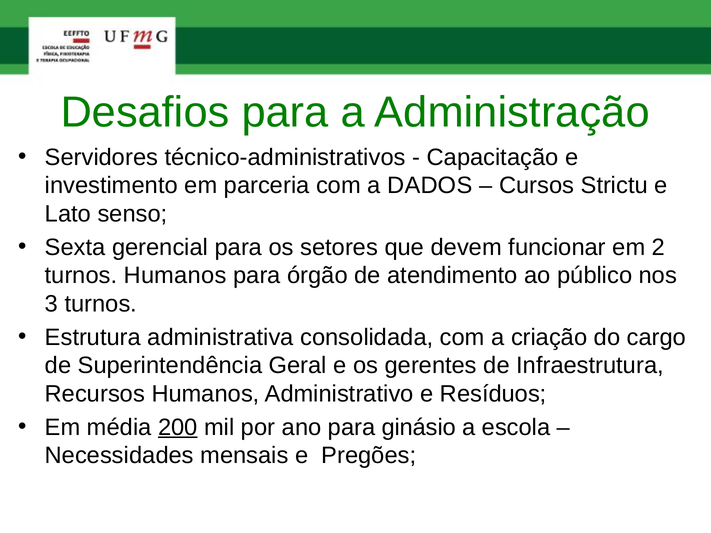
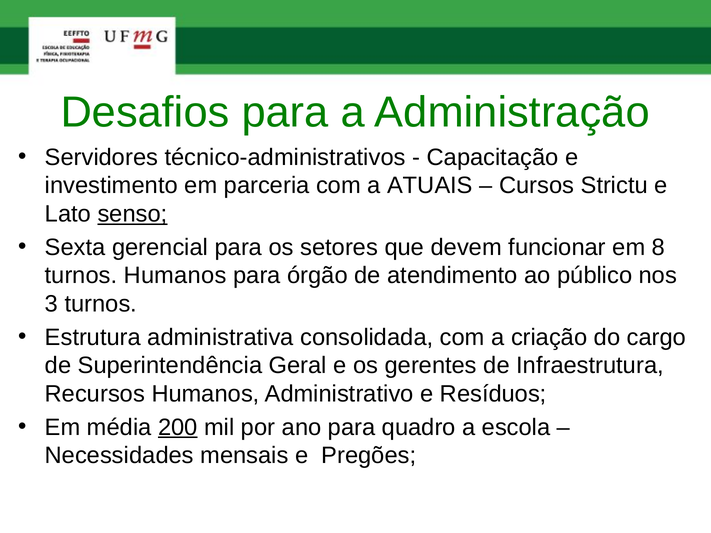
DADOS: DADOS -> ATUAIS (430, 186)
senso underline: none -> present (132, 214)
2: 2 -> 8 (659, 247)
ginásio: ginásio -> quadro (419, 427)
